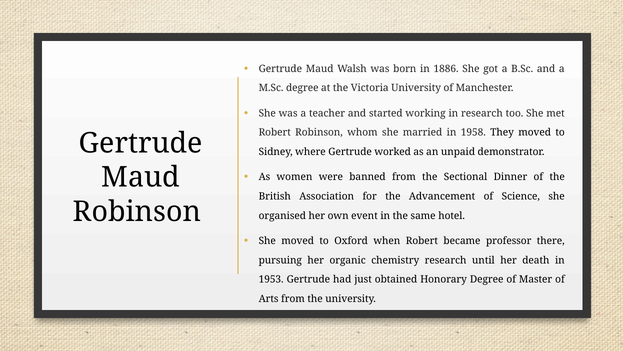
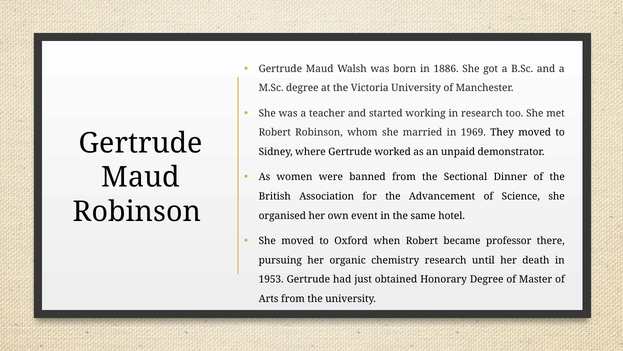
1958: 1958 -> 1969 (473, 132)
